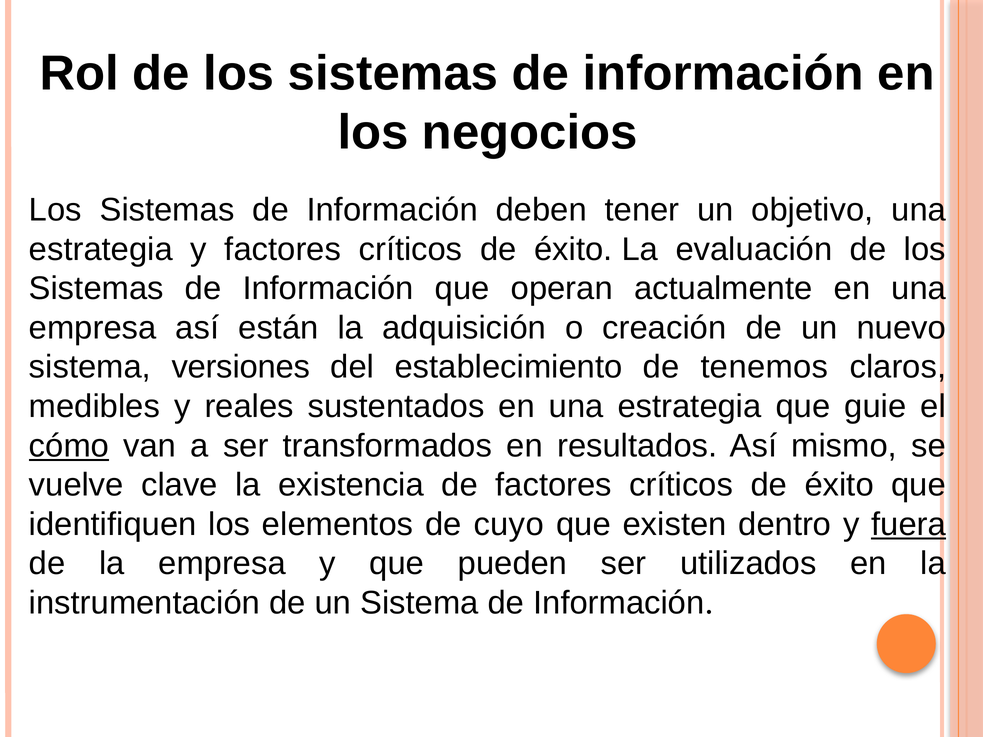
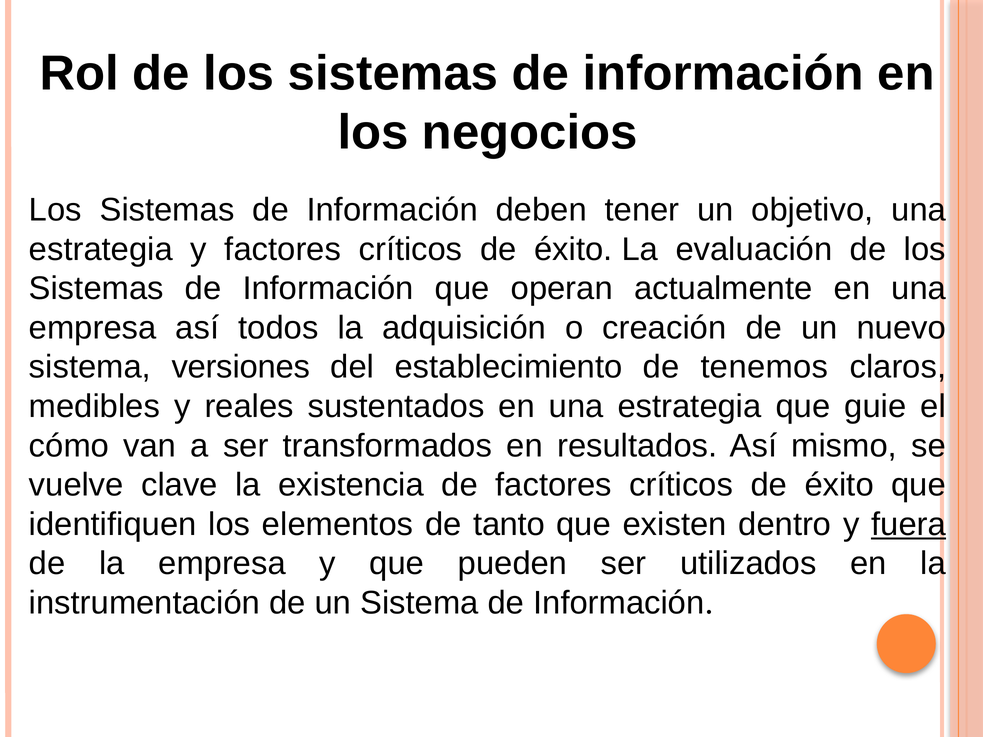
están: están -> todos (278, 328)
cómo underline: present -> none (69, 446)
cuyo: cuyo -> tanto (509, 525)
